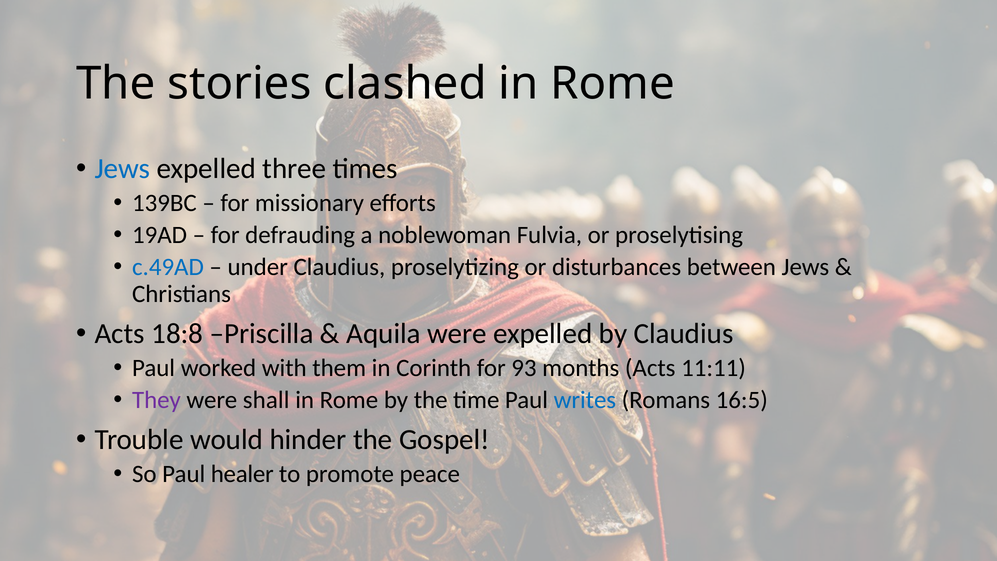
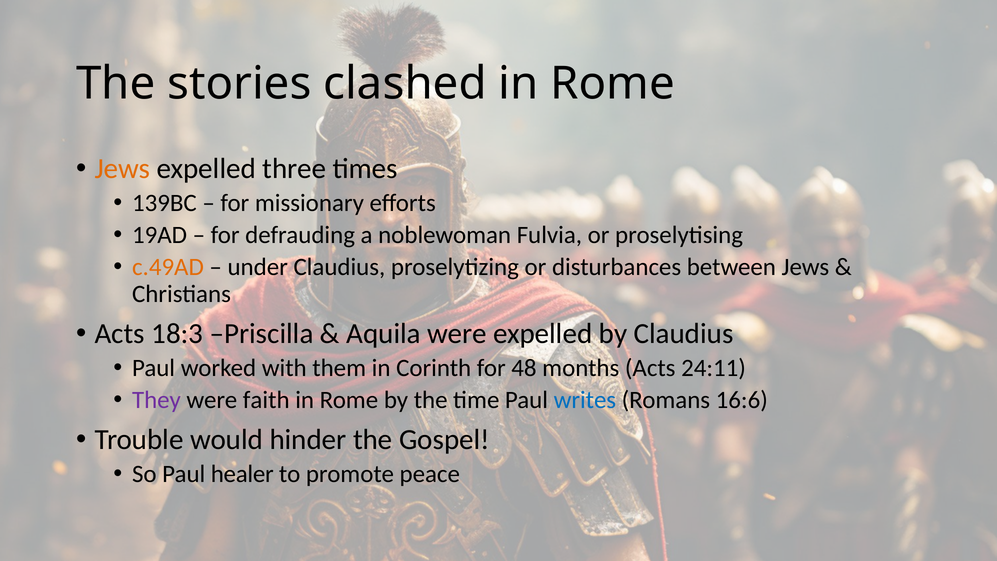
Jews colour: blue -> orange (122, 169)
c.49AD colour: blue -> orange (168, 267)
18:8: 18:8 -> 18:3 (177, 334)
93: 93 -> 48 (524, 368)
11:11: 11:11 -> 24:11 (713, 368)
shall: shall -> faith (266, 400)
16:5: 16:5 -> 16:6 (742, 400)
